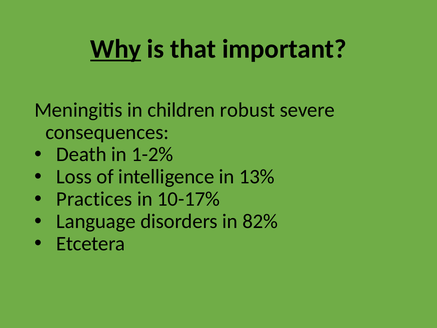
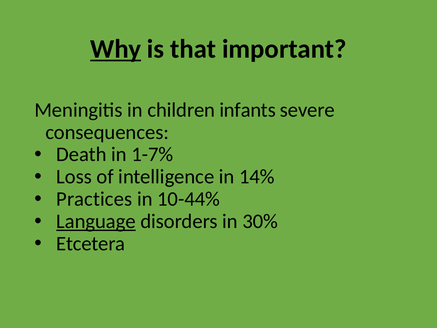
robust: robust -> infants (248, 110)
1-2%: 1-2% -> 1-7% (152, 154)
13%: 13% -> 14% (257, 177)
10-17%: 10-17% -> 10-44% (189, 199)
Language underline: none -> present (96, 221)
82%: 82% -> 30% (260, 221)
